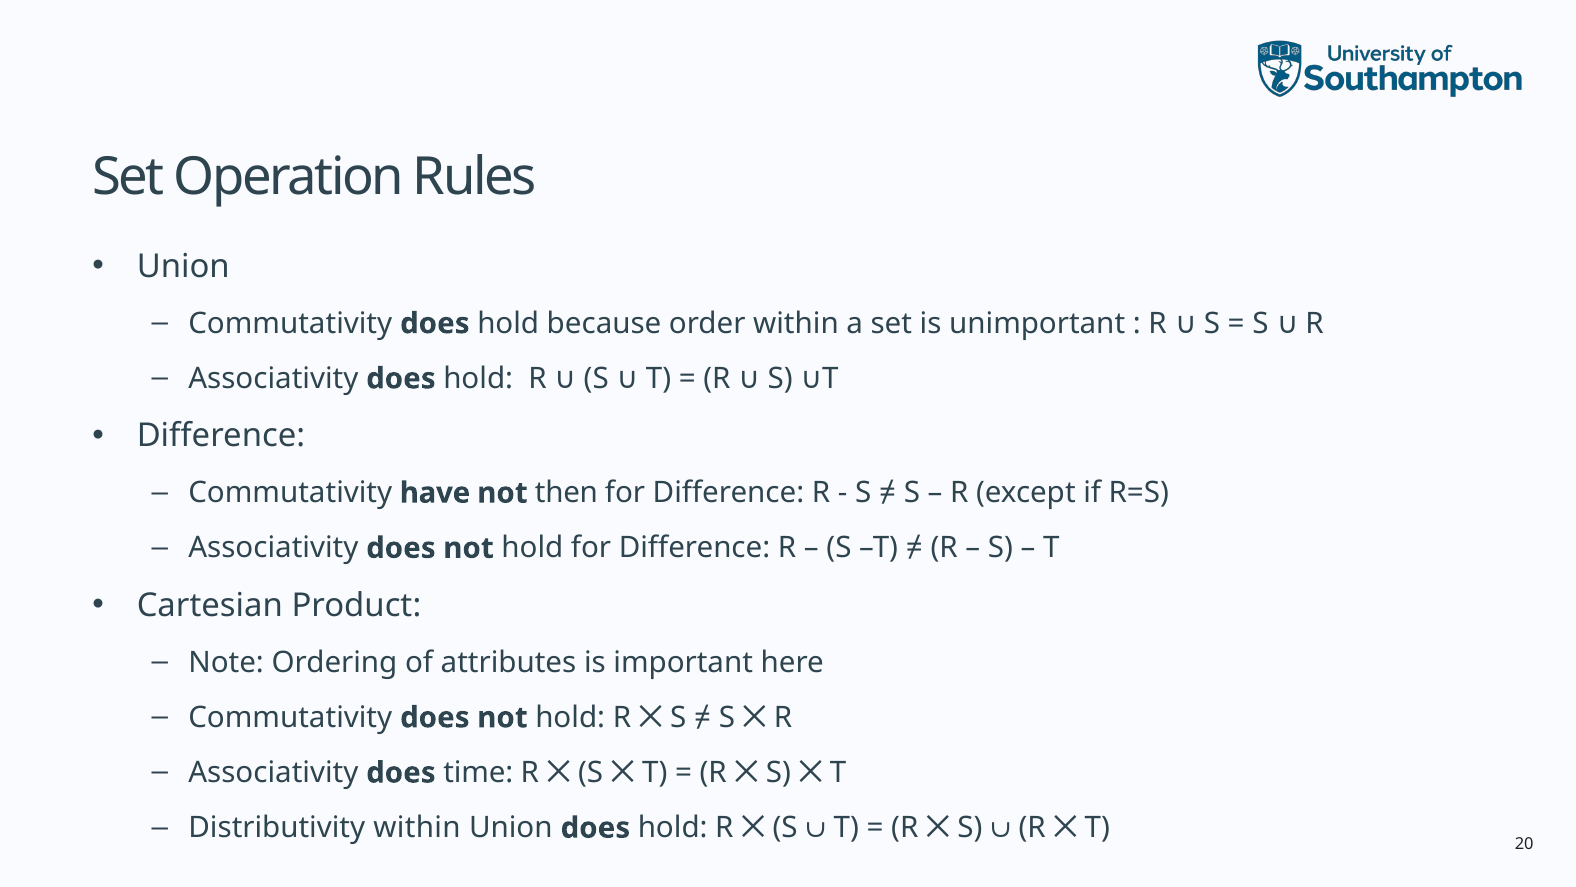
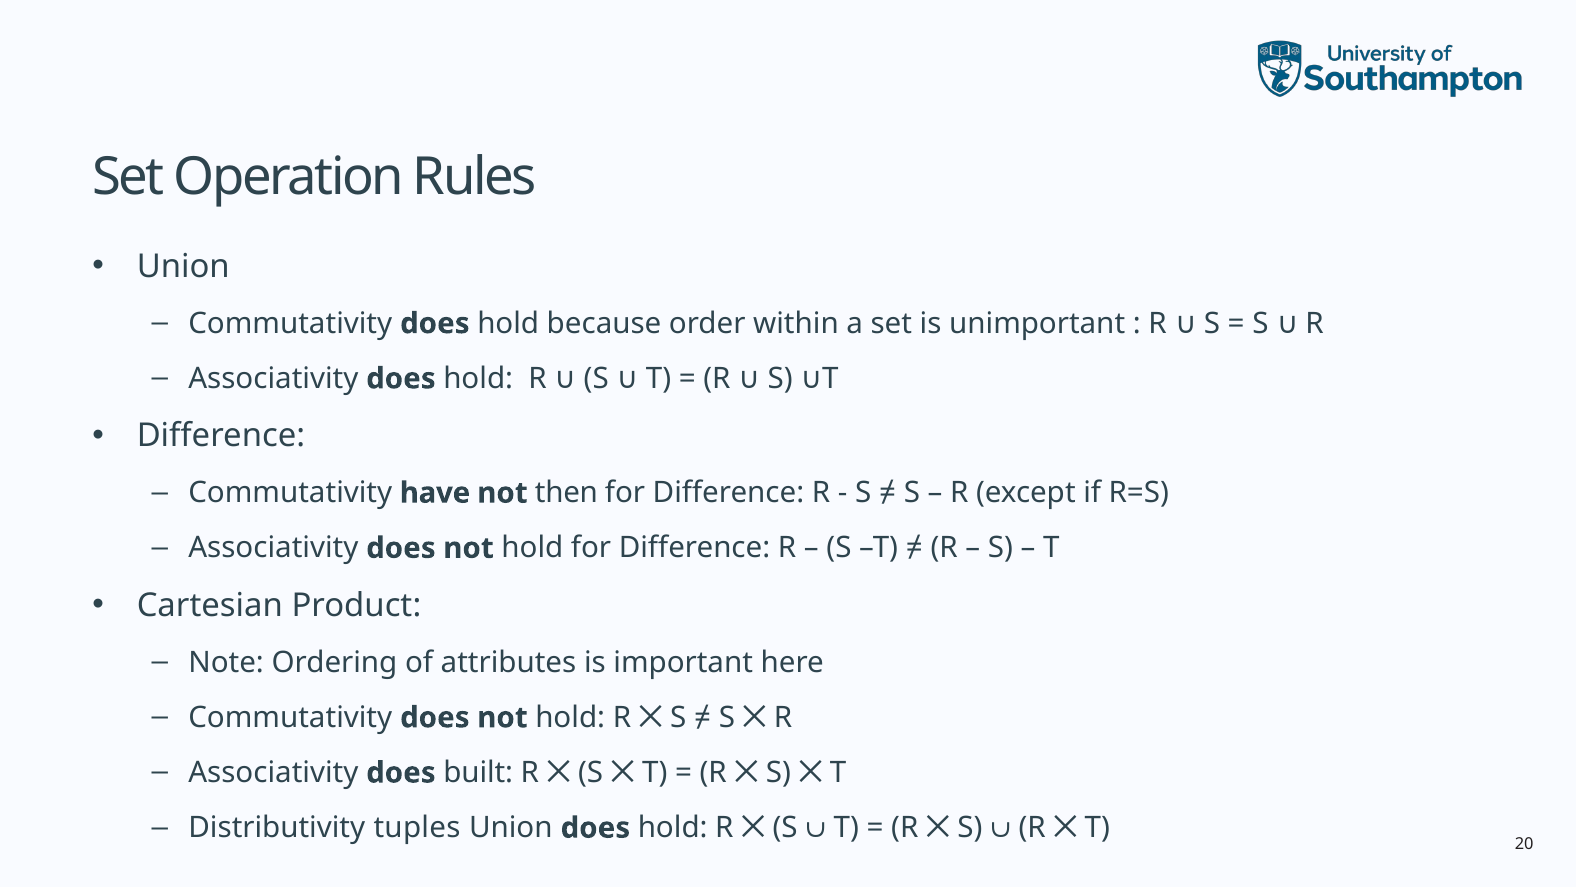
time: time -> built (478, 772)
Distributivity within: within -> tuples (417, 828)
